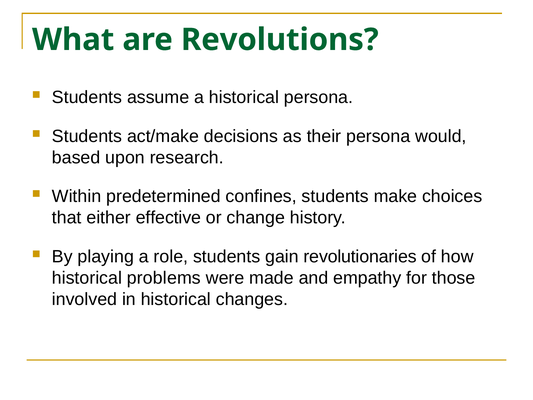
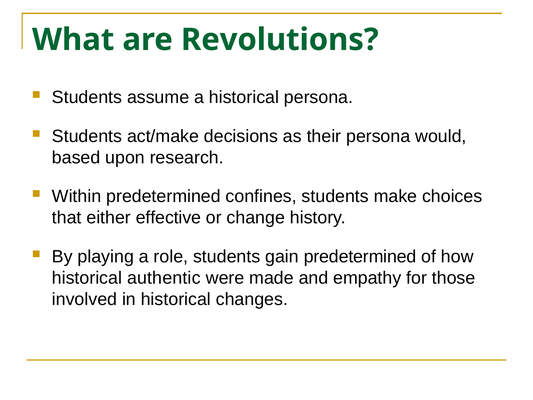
gain revolutionaries: revolutionaries -> predetermined (360, 257)
problems: problems -> authentic (164, 278)
